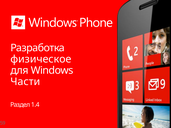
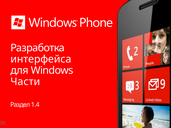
физическое: физическое -> интерфейса (41, 59)
